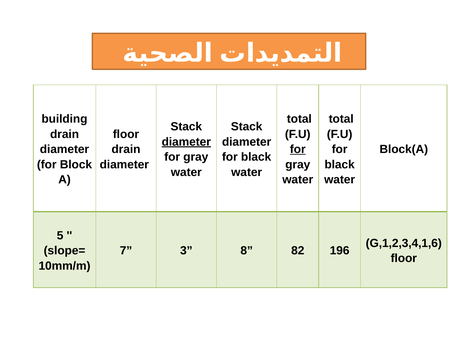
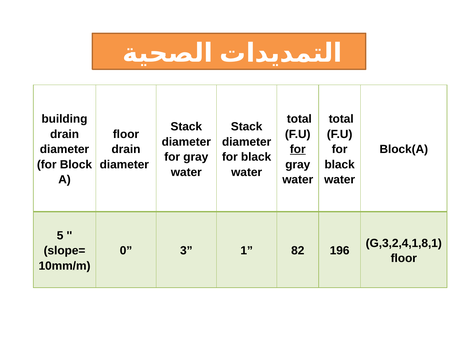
diameter underline: present -> none (186, 142)
G,1,2,3,4,1,6: G,1,2,3,4,1,6 -> G,3,2,4,1,8,1 (404, 244)
7: 7 -> 0 (126, 251)
8: 8 -> 1 (247, 251)
